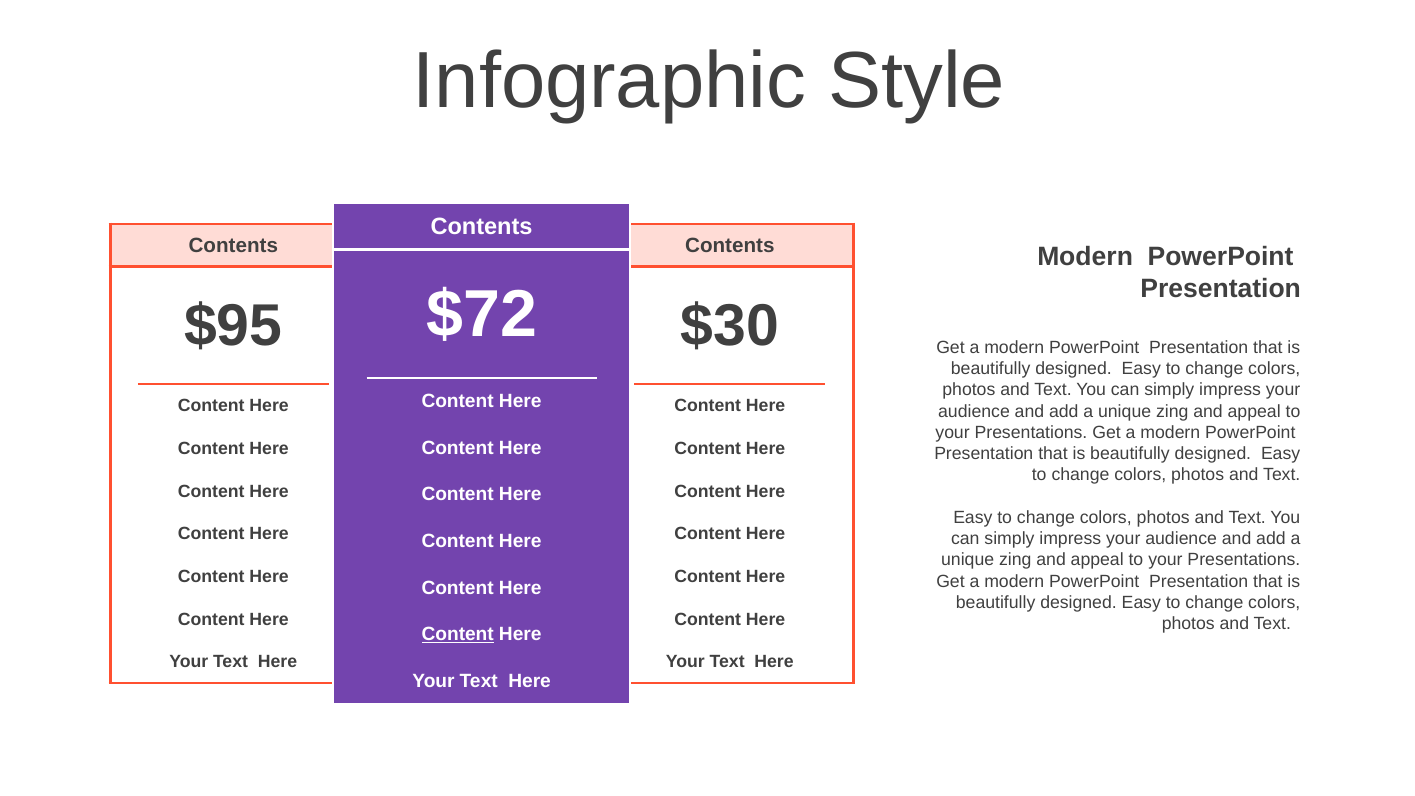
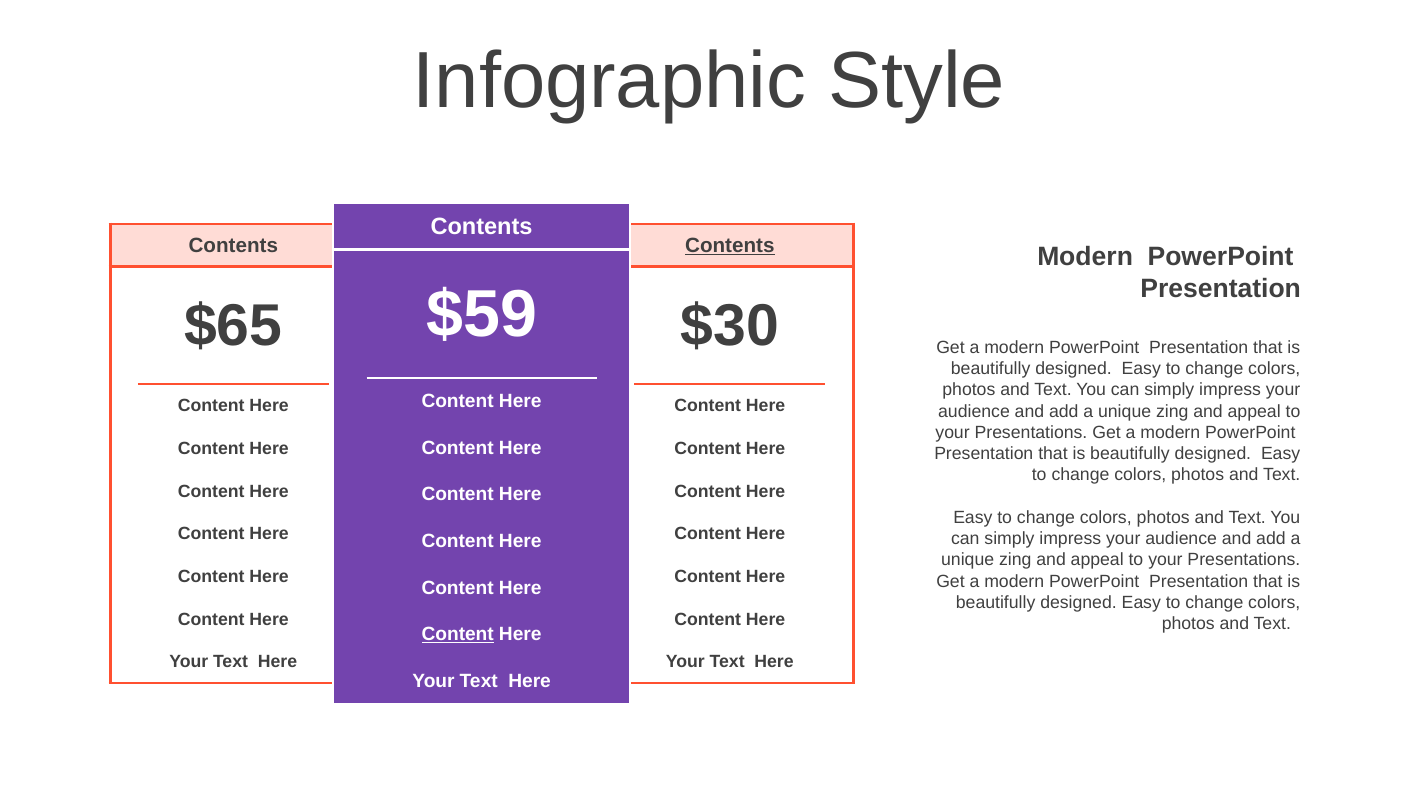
Contents underline: none -> present (730, 246)
$72: $72 -> $59 (482, 315)
$95: $95 -> $65 (233, 326)
